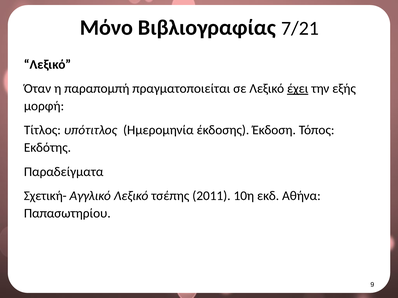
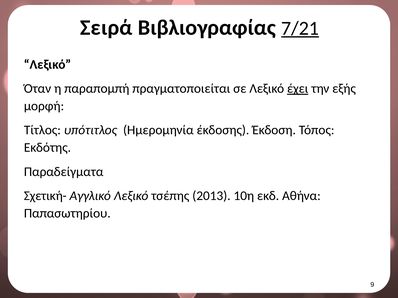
Μόνο: Μόνο -> Σειρά (106, 28)
7/21 underline: none -> present (300, 28)
2011: 2011 -> 2013 (211, 196)
